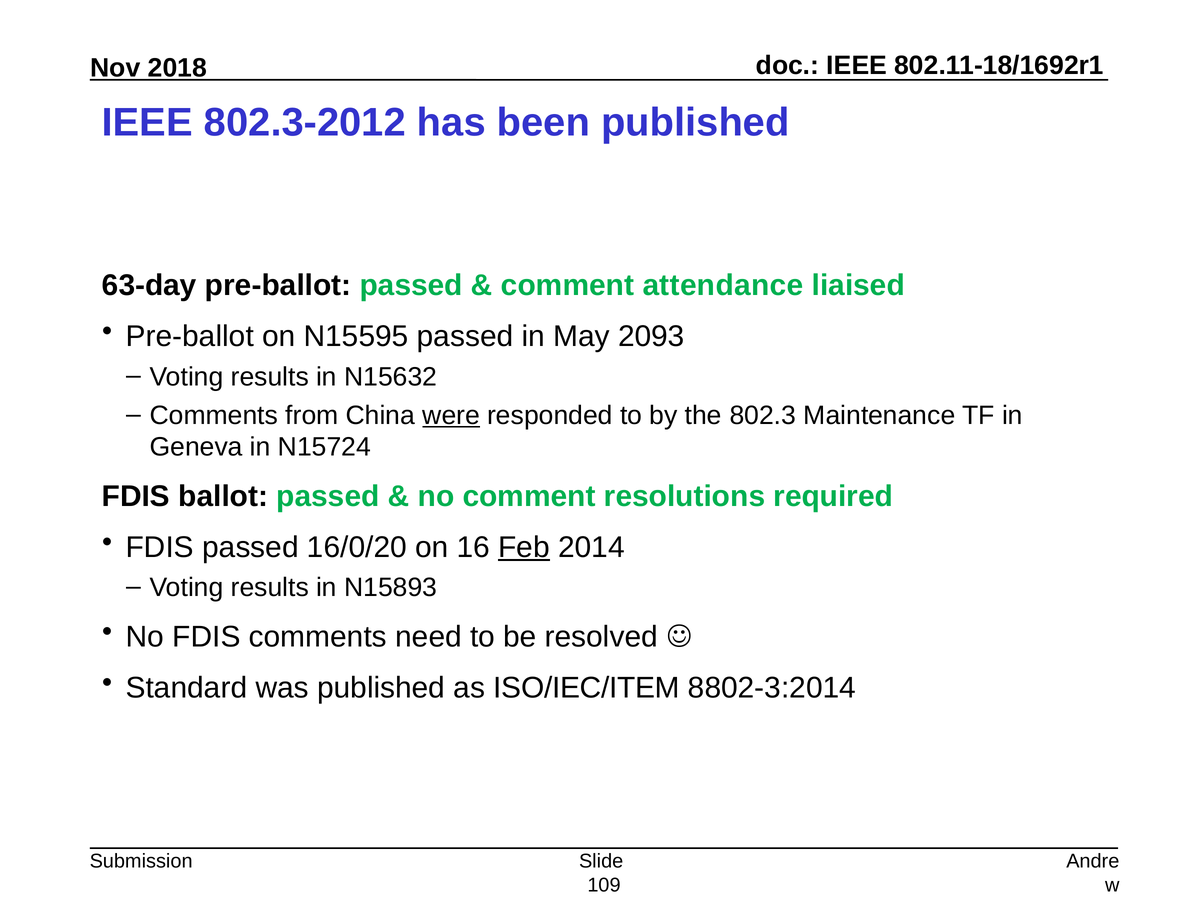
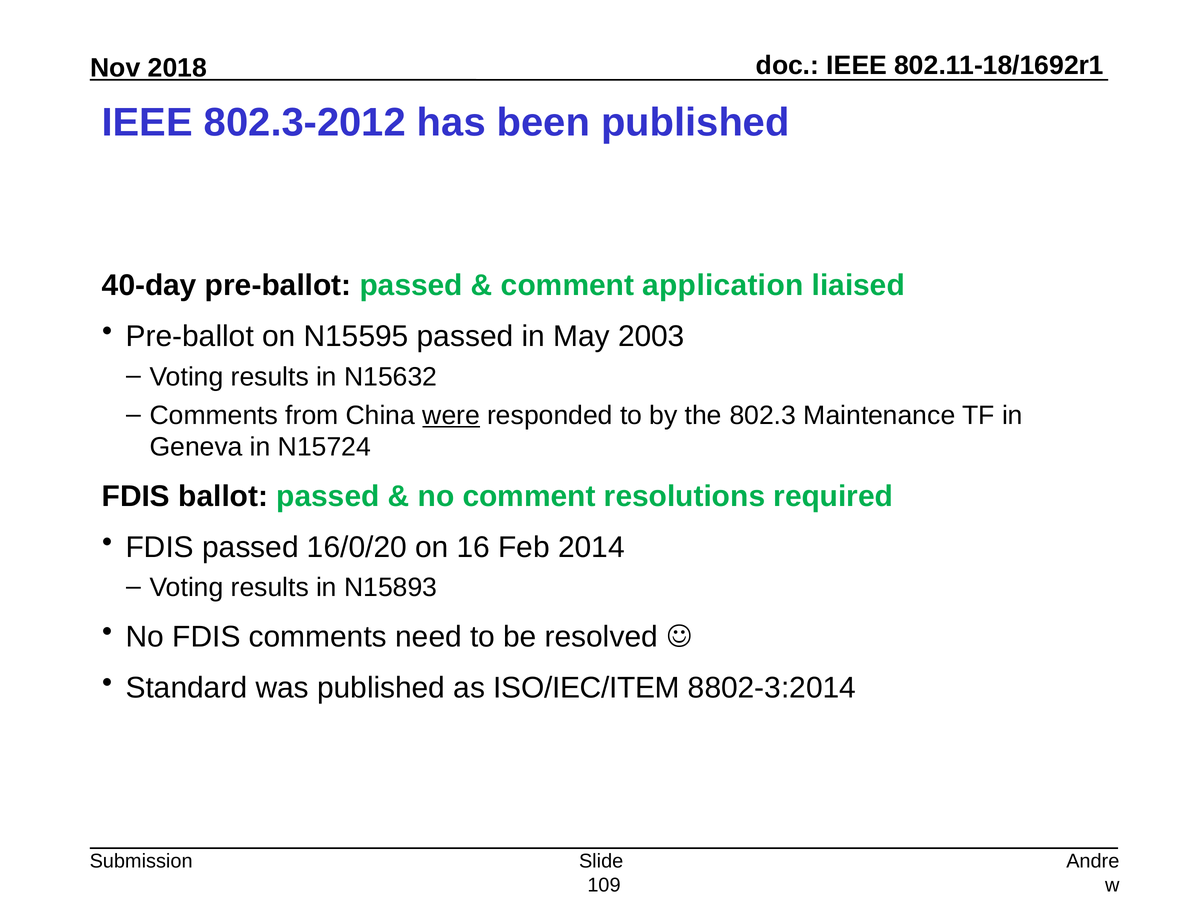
63-day: 63-day -> 40-day (149, 286)
attendance: attendance -> application (723, 286)
2093: 2093 -> 2003 (651, 337)
Feb underline: present -> none (524, 548)
